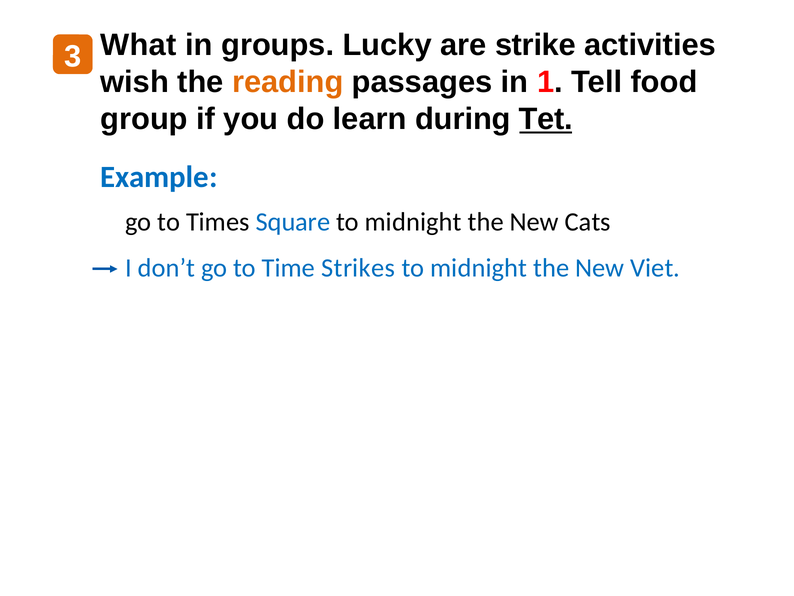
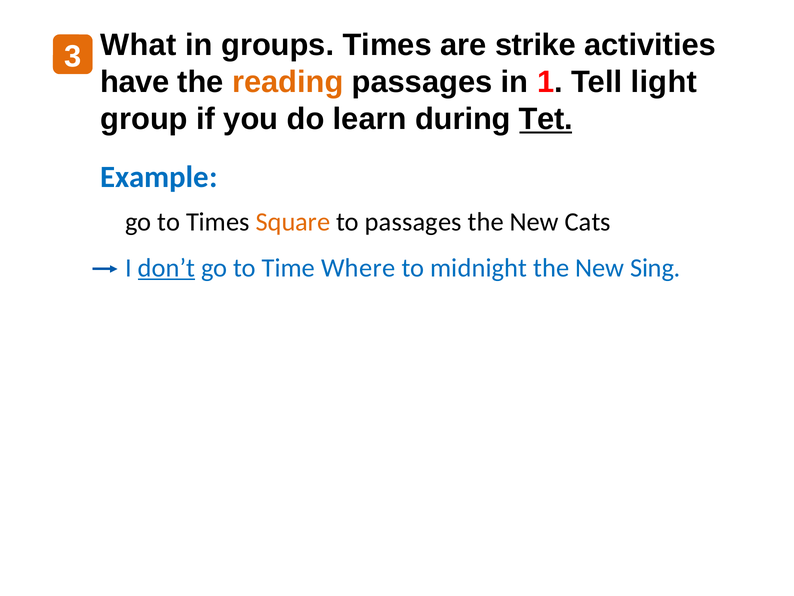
groups Lucky: Lucky -> Times (387, 45)
wish: wish -> have (135, 82)
food: food -> light (664, 82)
Square colour: blue -> orange (293, 222)
midnight: midnight -> passages (413, 222)
don’t underline: none -> present (166, 268)
Strikes: Strikes -> Where (358, 268)
Viet: Viet -> Sing (655, 268)
